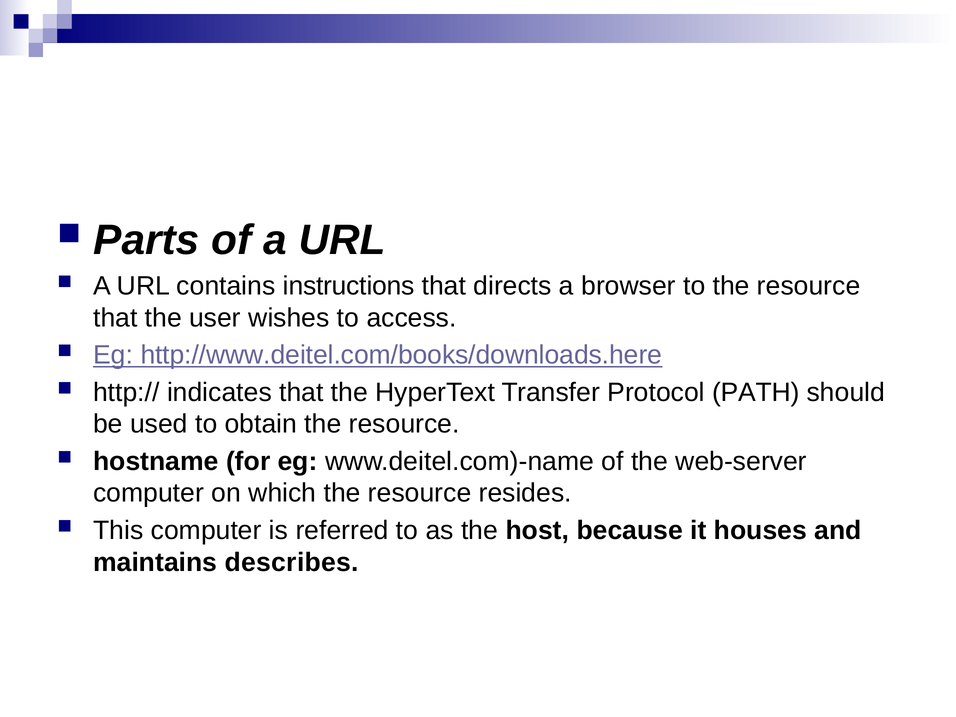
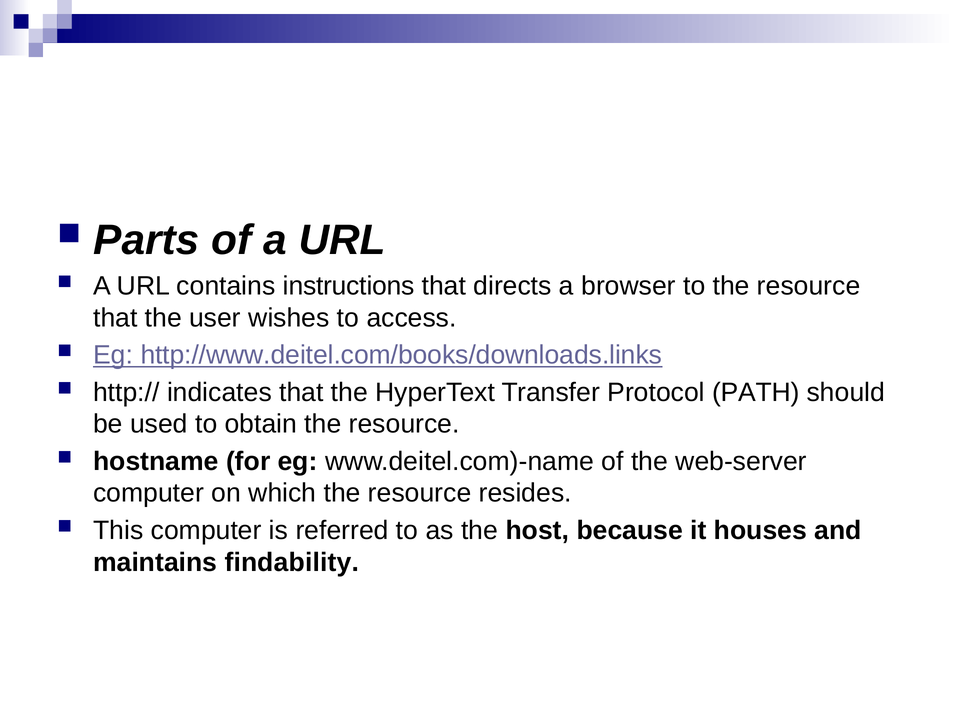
http://www.deitel.com/books/downloads.here: http://www.deitel.com/books/downloads.here -> http://www.deitel.com/books/downloads.links (401, 355)
describes: describes -> findability (292, 562)
